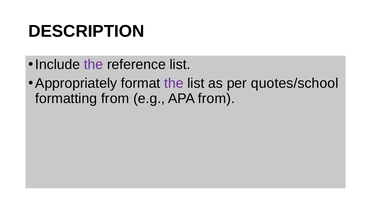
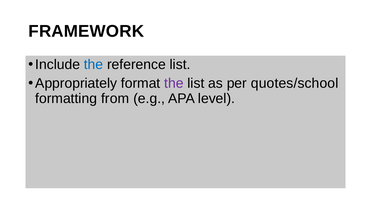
DESCRIPTION: DESCRIPTION -> FRAMEWORK (86, 31)
the colour: purple -> blue (94, 64)
APA from: from -> level (216, 98)
